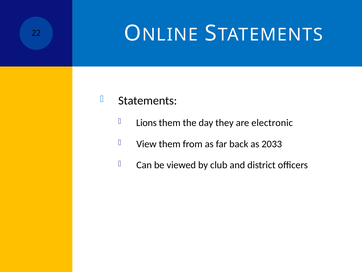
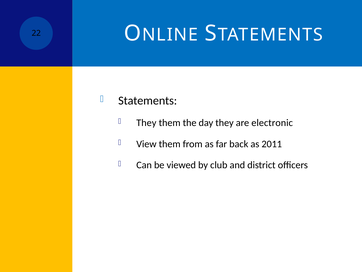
Lions: Lions -> They (146, 123)
2033: 2033 -> 2011 (272, 144)
